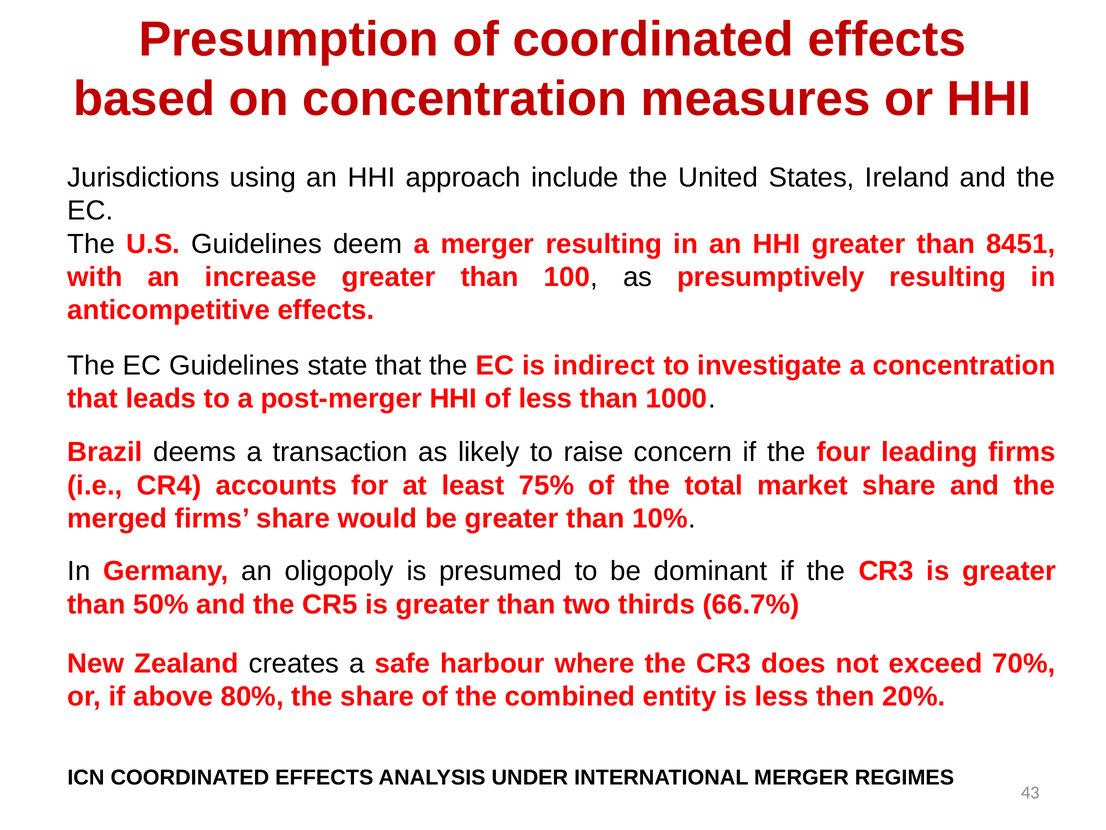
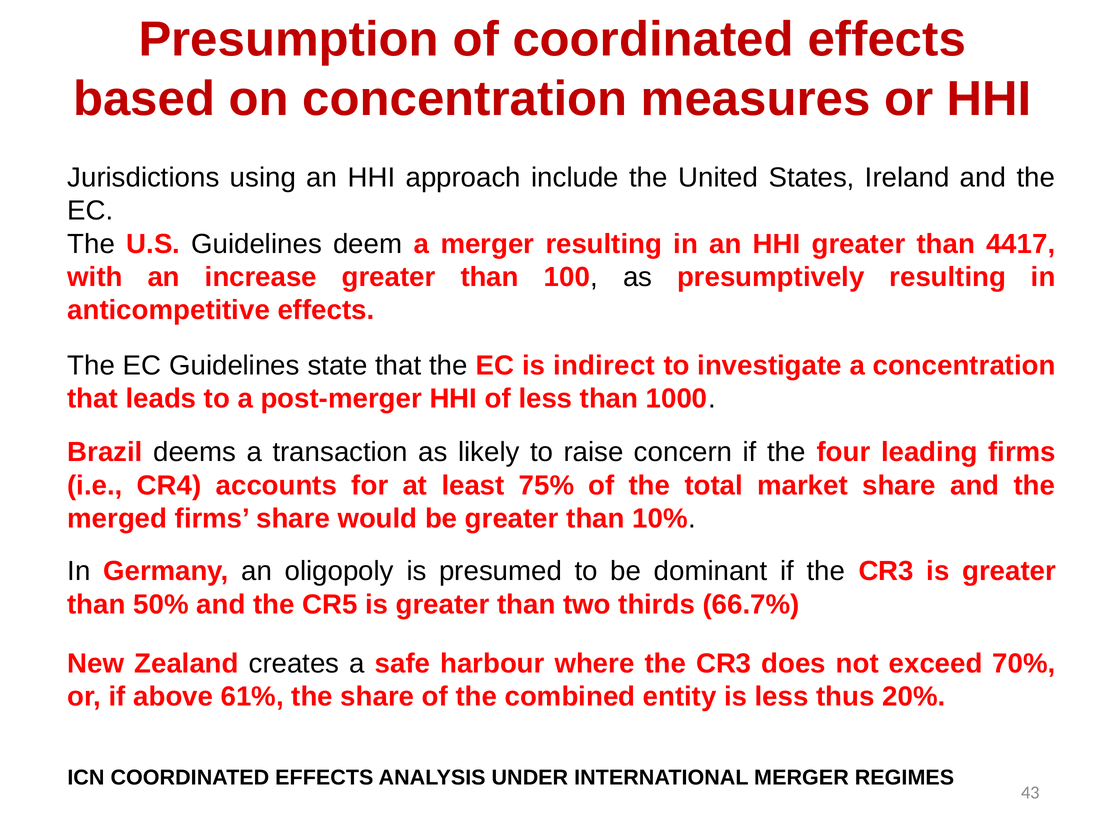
8451: 8451 -> 4417 (1021, 244)
80%: 80% -> 61% (252, 696)
then: then -> thus (845, 696)
